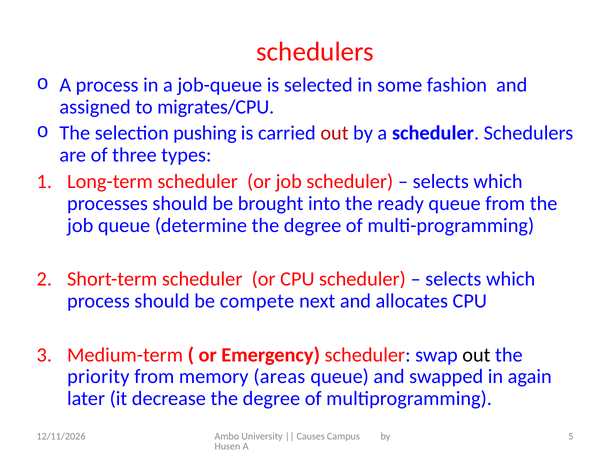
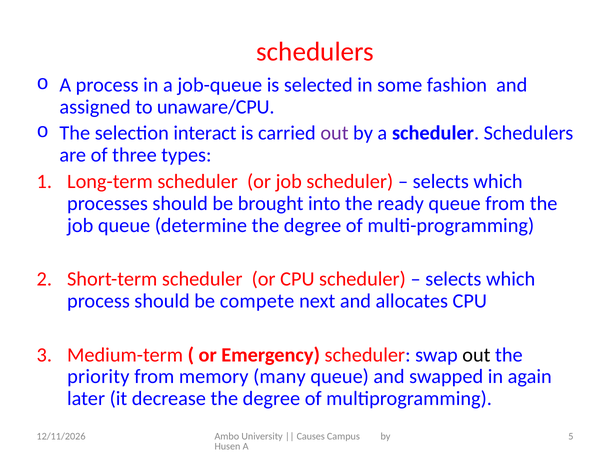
migrates/CPU: migrates/CPU -> unaware/CPU (216, 107)
pushing: pushing -> interact (205, 133)
out colour: red -> purple (334, 133)
areas: areas -> many (279, 377)
